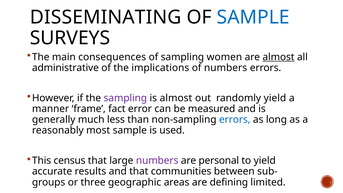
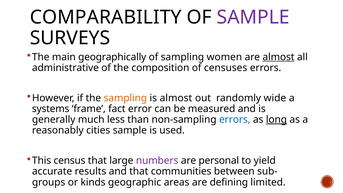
DISSEMINATING: DISSEMINATING -> COMPARABILITY (106, 17)
SAMPLE colour: blue -> purple (253, 17)
consequences: consequences -> geographically (112, 57)
implications: implications -> composition (160, 68)
of numbers: numbers -> censuses (226, 68)
sampling colour: purple -> orange (125, 98)
randomly yield: yield -> wide (275, 98)
manner: manner -> systems (51, 109)
long underline: none -> present (276, 120)
most: most -> cities (98, 130)
three: three -> kinds (93, 182)
